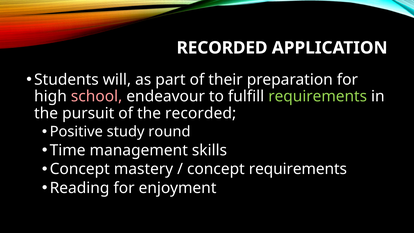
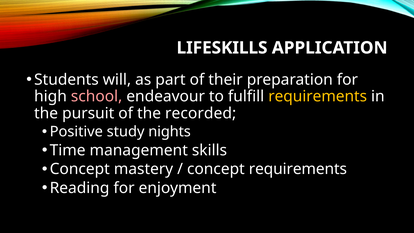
RECORDED: RECORDED -> LIFESKILLS (222, 48)
requirements colour: light green -> yellow (318, 96)
round: round -> nights (170, 132)
